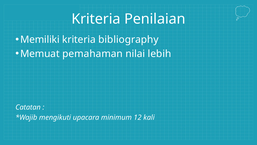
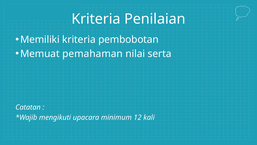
bibliography: bibliography -> pembobotan (128, 40)
lebih: lebih -> serta (160, 54)
